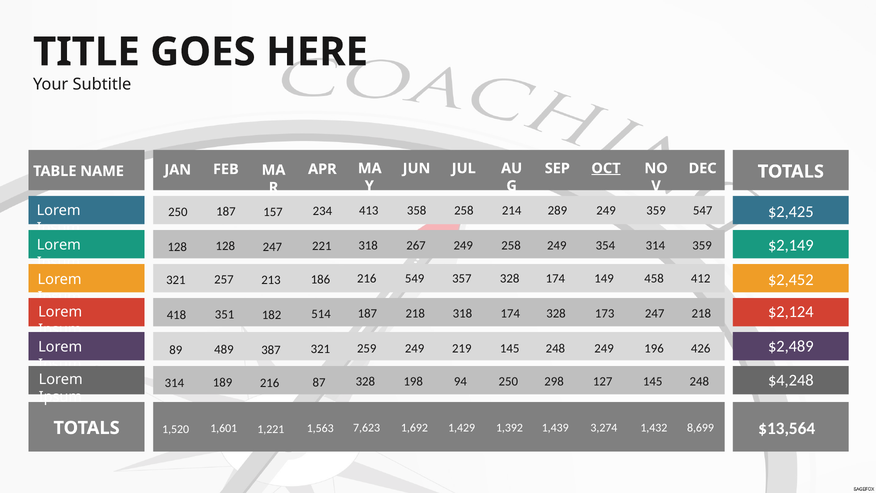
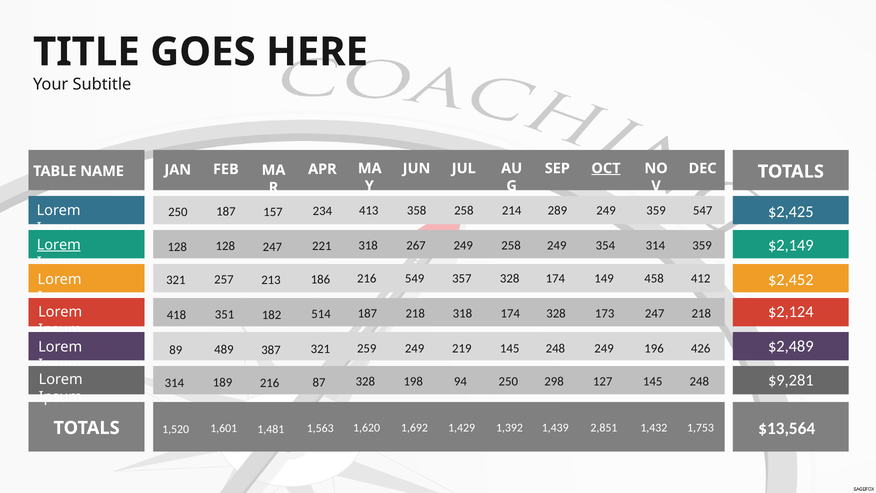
Lorem underline: none -> present (59, 245)
$4,248: $4,248 -> $9,281 (791, 380)
7,623: 7,623 -> 1,620 (367, 427)
3,274: 3,274 -> 2,851 (604, 427)
8,699: 8,699 -> 1,753 (700, 427)
1,221: 1,221 -> 1,481 (271, 429)
